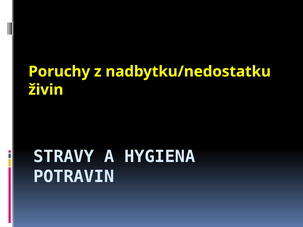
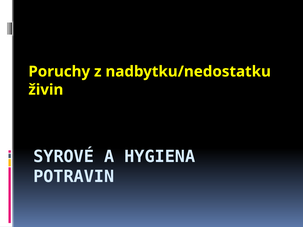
STRAVY: STRAVY -> SYROVÉ (64, 157)
